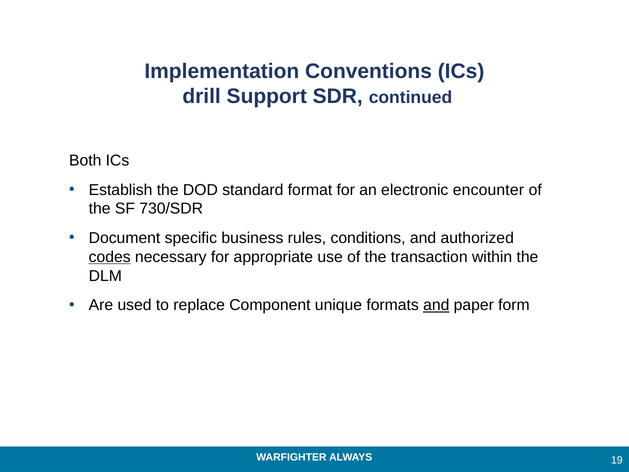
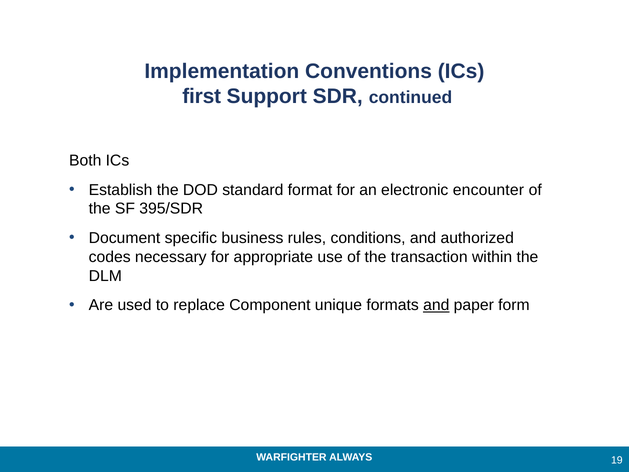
drill: drill -> first (202, 96)
730/SDR: 730/SDR -> 395/SDR (171, 209)
codes underline: present -> none (110, 257)
